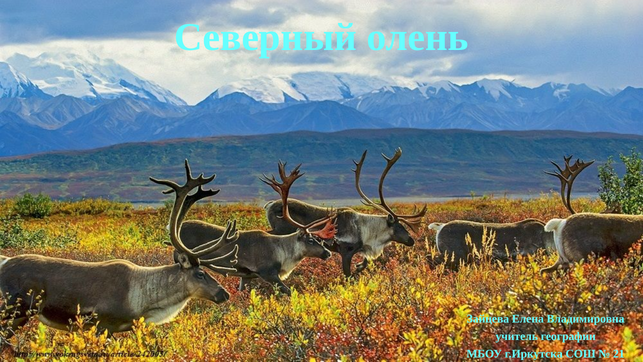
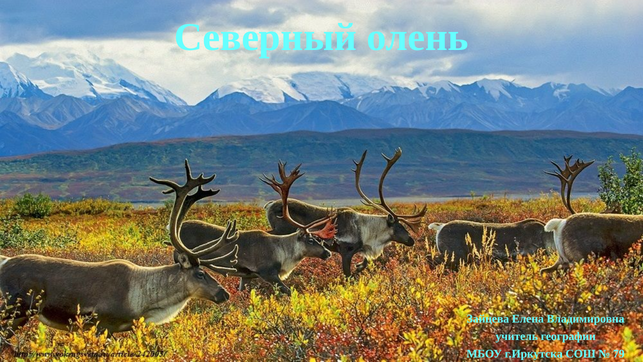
21: 21 -> 79 (619, 353)
